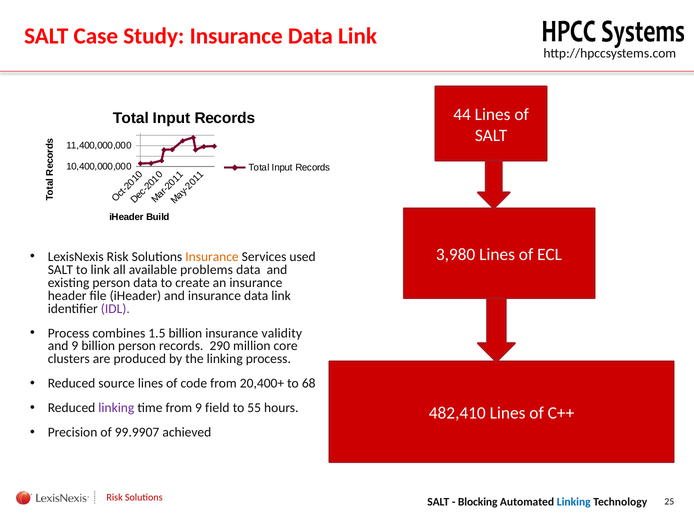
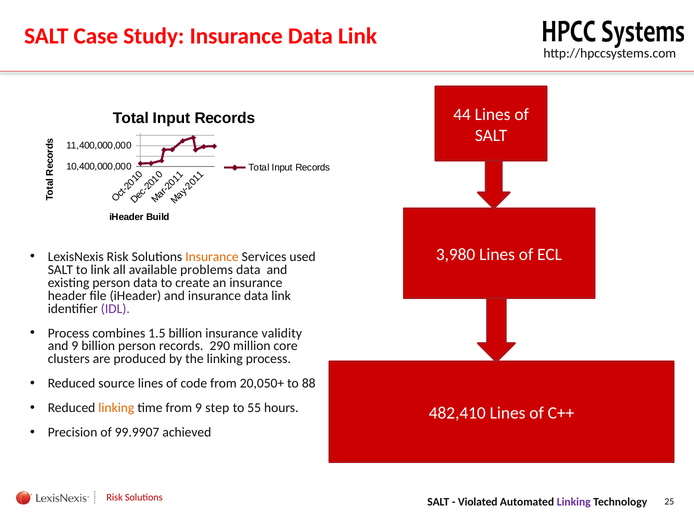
20,400+: 20,400+ -> 20,050+ (262, 384)
68: 68 -> 88 (309, 384)
linking colour: purple -> orange (116, 408)
field: field -> step (217, 408)
Blocking: Blocking -> Violated (478, 502)
Linking colour: blue -> purple (574, 502)
